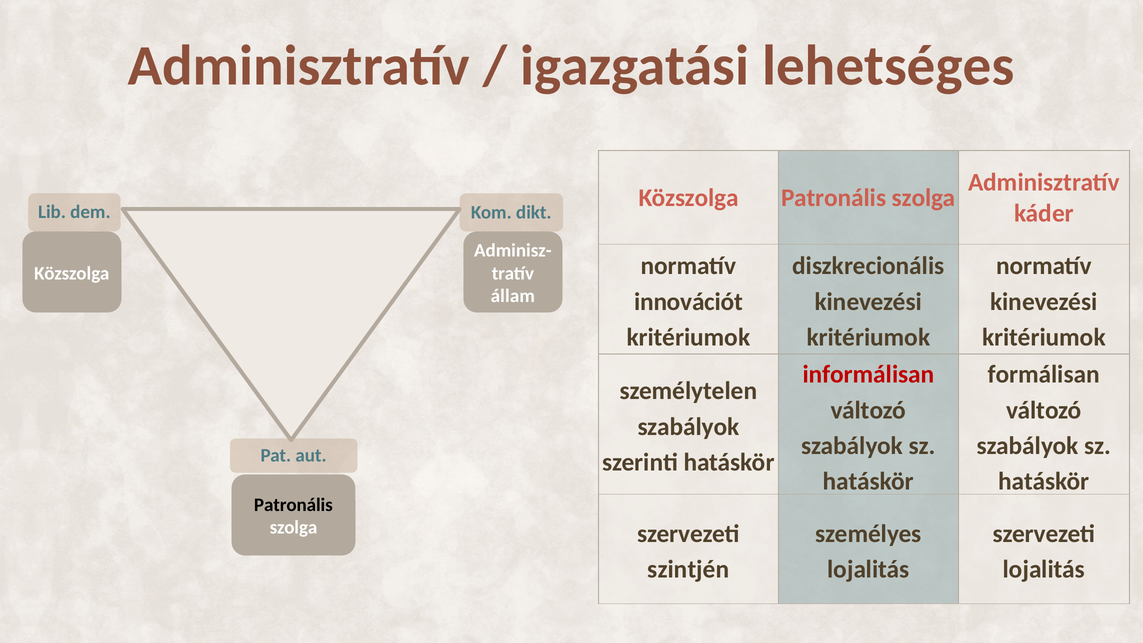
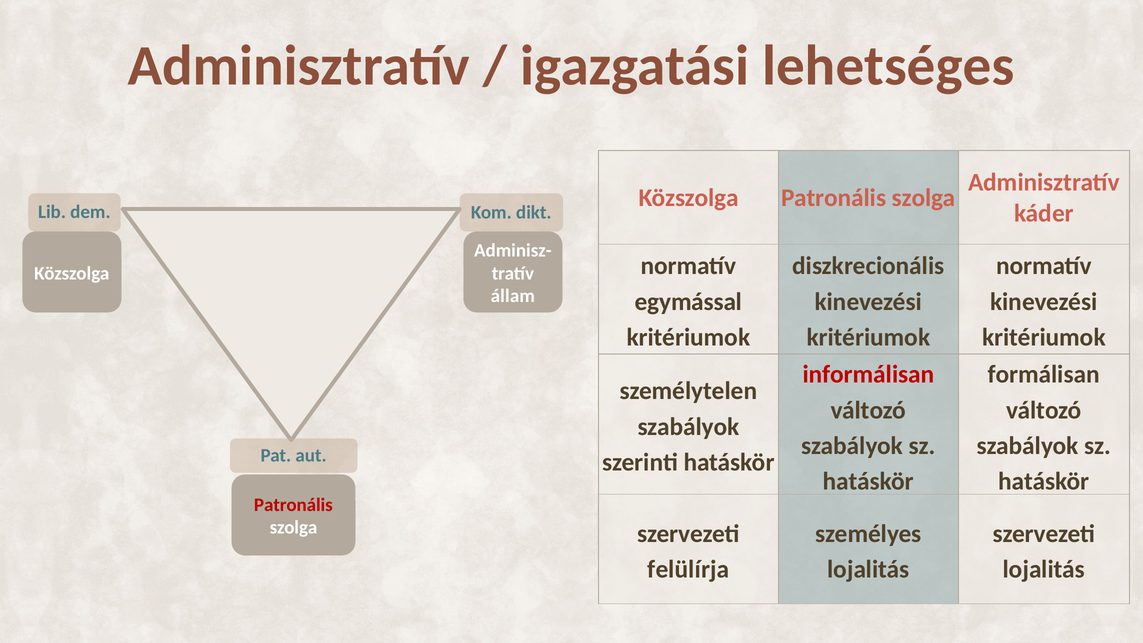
innovációt: innovációt -> egymással (688, 302)
Patronális colour: black -> red (293, 505)
szintjén: szintjén -> felülírja (688, 569)
